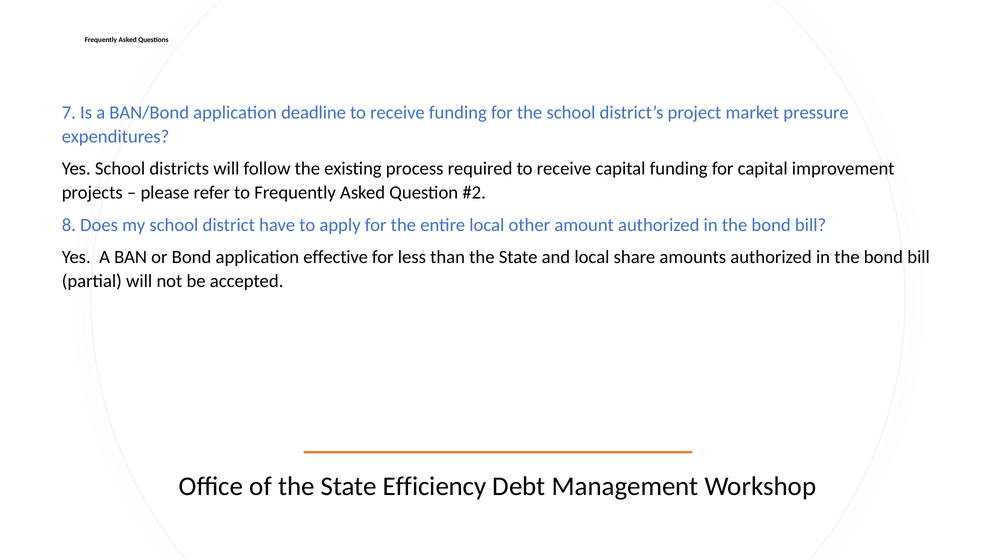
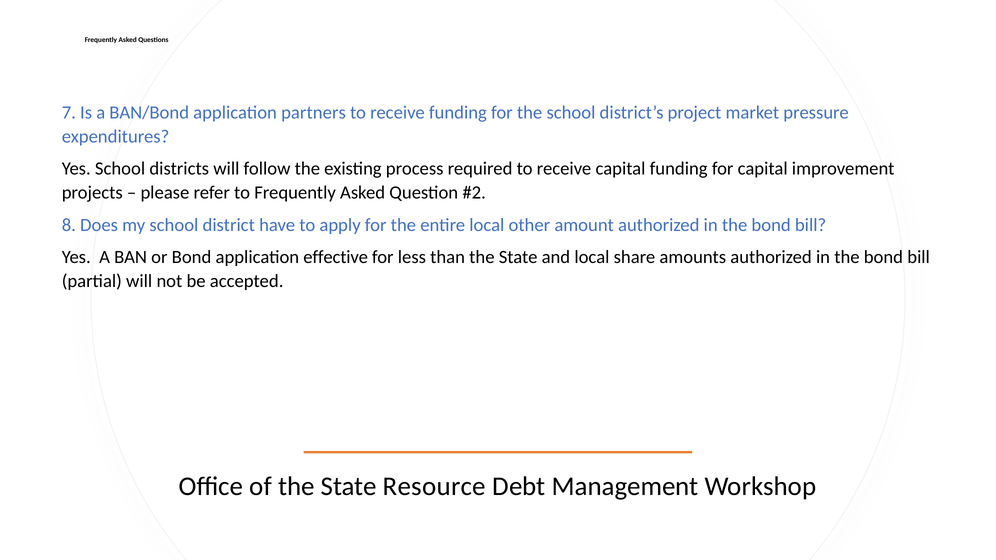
deadline: deadline -> partners (314, 113)
Efficiency: Efficiency -> Resource (434, 487)
